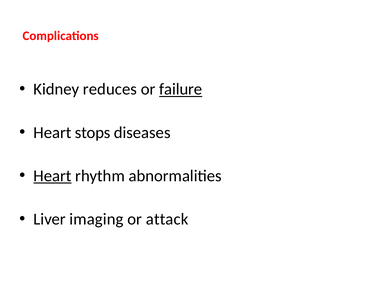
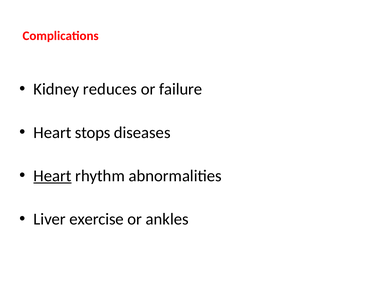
failure underline: present -> none (181, 89)
imaging: imaging -> exercise (97, 219)
attack: attack -> ankles (167, 219)
